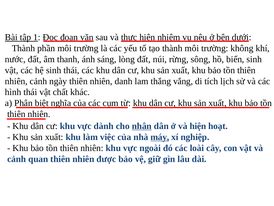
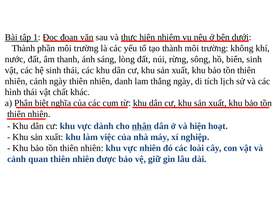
thắng vắng: vắng -> ngày (183, 81)
máy underline: present -> none (160, 137)
vực ngoài: ngoài -> nhiên (150, 148)
